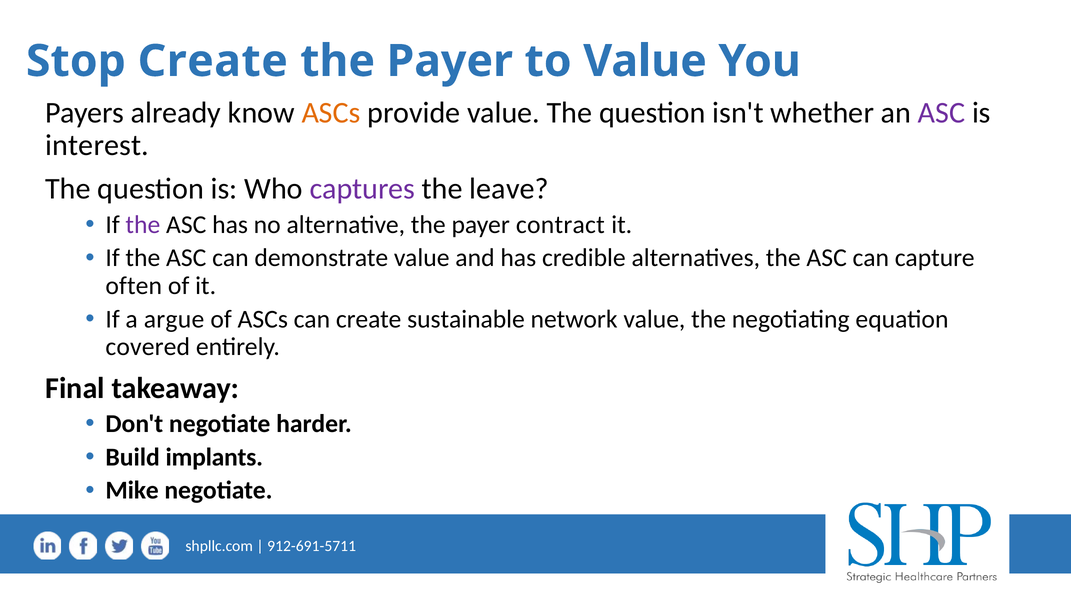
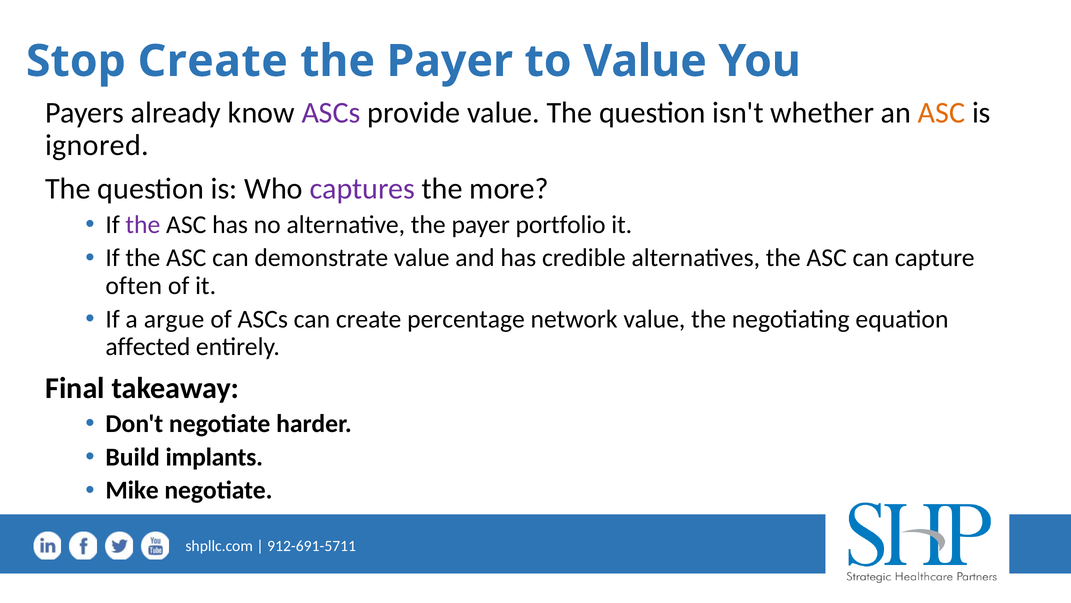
ASCs colour: orange -> purple (331, 112)
ASC colour: purple -> orange (942, 112)
interest: interest -> ignored (97, 145)
leave: leave -> more (509, 189)
contract: contract -> portfolio (561, 225)
sustainable: sustainable -> percentage (466, 319)
covered: covered -> affected (148, 346)
